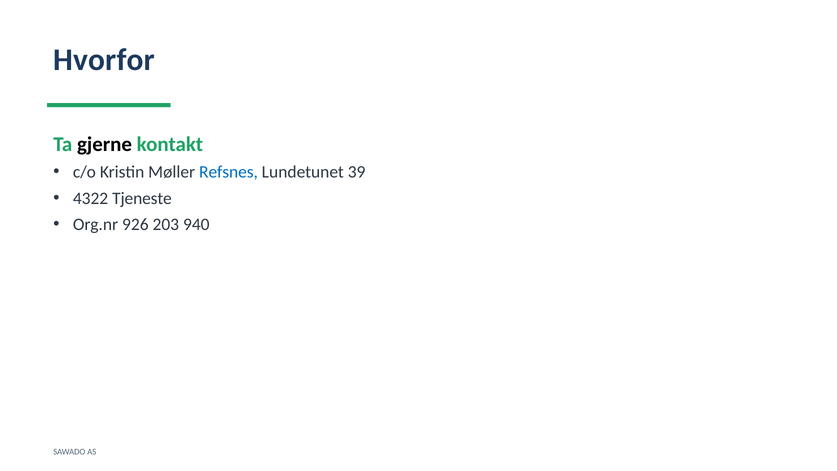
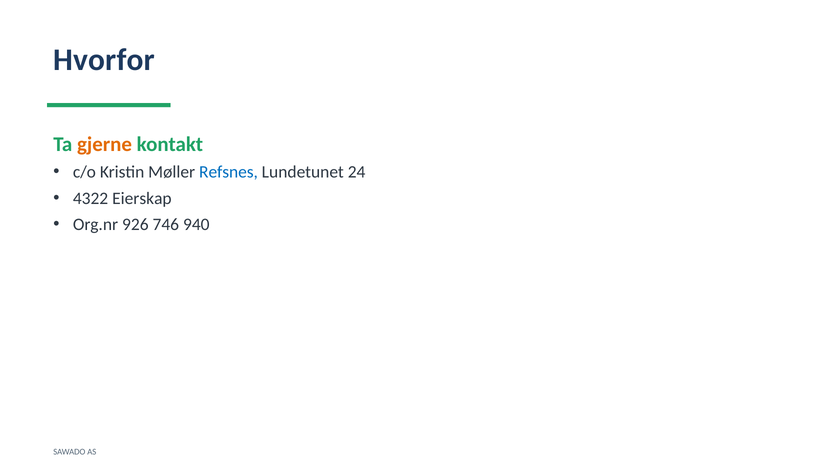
gjerne colour: black -> orange (105, 144)
39: 39 -> 24 (357, 172)
Tjeneste: Tjeneste -> Eierskap (142, 198)
203: 203 -> 746 (166, 224)
